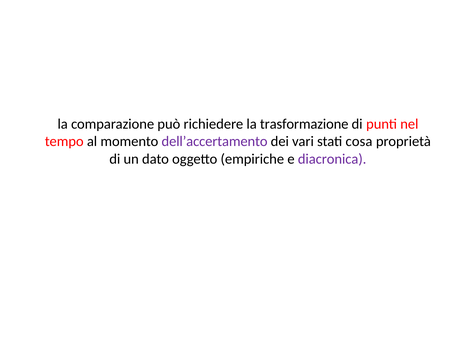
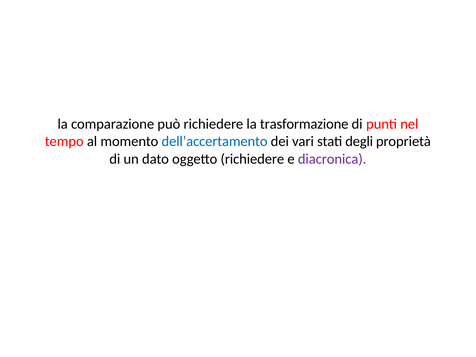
dell’accertamento colour: purple -> blue (215, 141)
cosa: cosa -> degli (359, 141)
oggetto empiriche: empiriche -> richiedere (252, 159)
